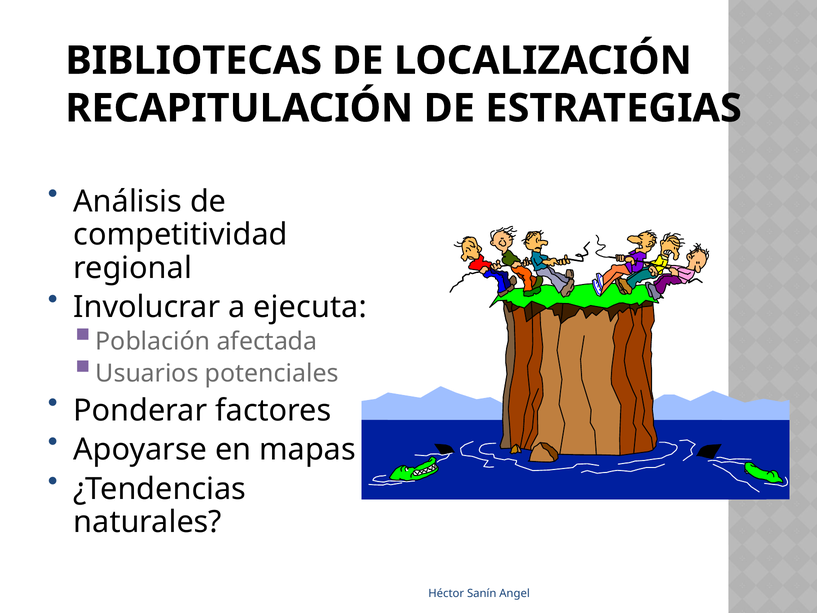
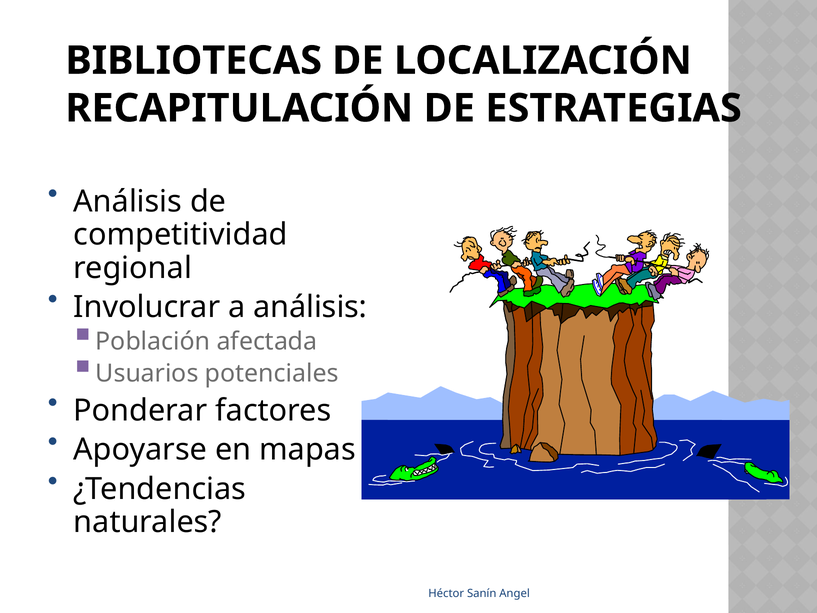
a ejecuta: ejecuta -> análisis (310, 307)
